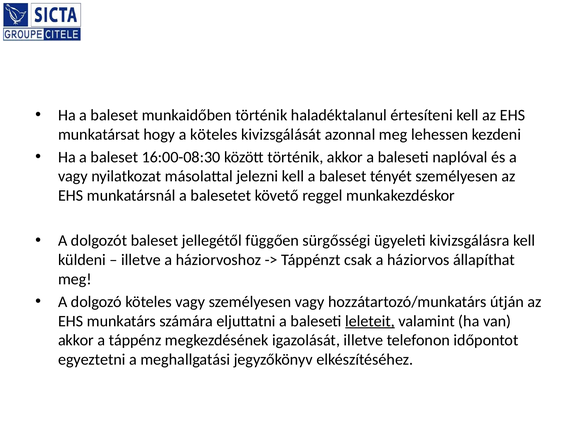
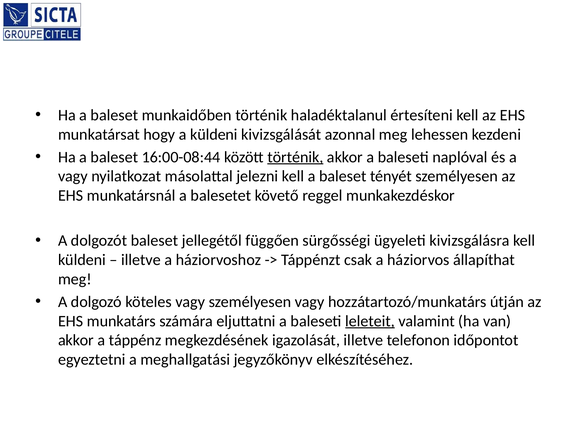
a köteles: köteles -> küldeni (214, 134)
16:00-08:30: 16:00-08:30 -> 16:00-08:44 (181, 157)
történik underline: none -> present (295, 157)
